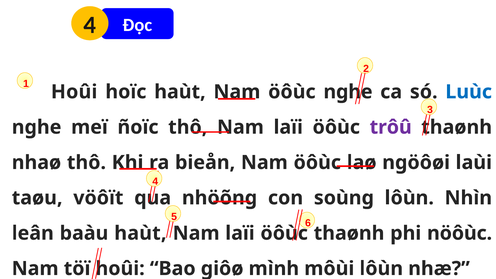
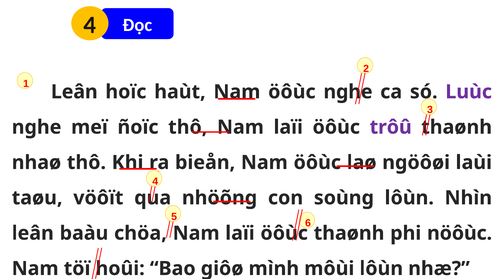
Hoûi: Hoûi -> Leân (74, 92)
Luùc colour: blue -> purple (469, 92)
baàu haùt: haùt -> chöa (140, 233)
